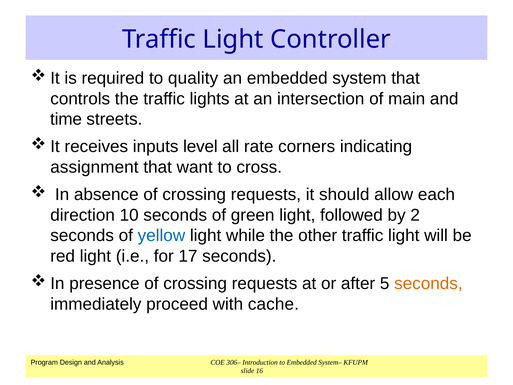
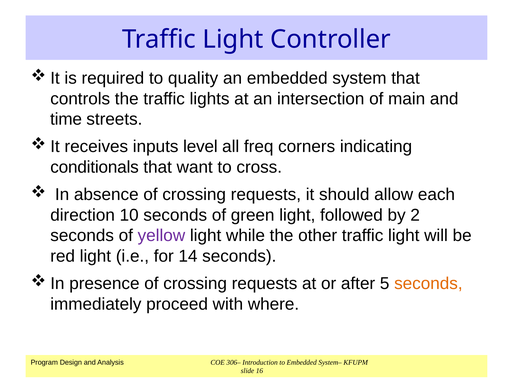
rate: rate -> freq (259, 147)
assignment: assignment -> conditionals (95, 167)
yellow colour: blue -> purple (161, 235)
17: 17 -> 14 (188, 256)
cache: cache -> where (273, 304)
